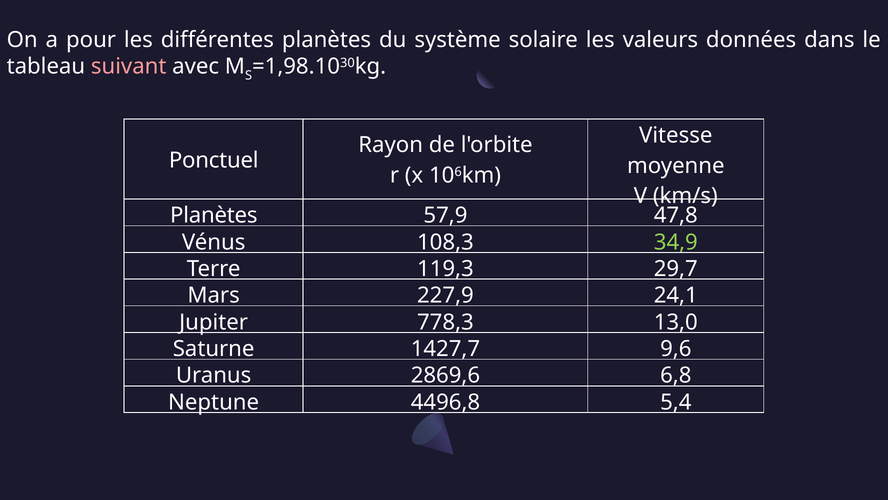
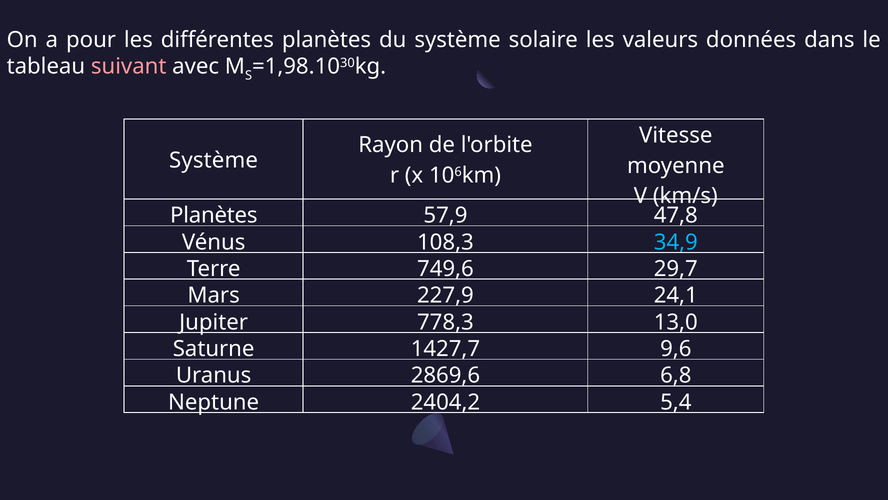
Ponctuel: Ponctuel -> Système (214, 160)
34,9 colour: light green -> light blue (676, 242)
119,3: 119,3 -> 749,6 (445, 269)
4496,8: 4496,8 -> 2404,2 (445, 402)
